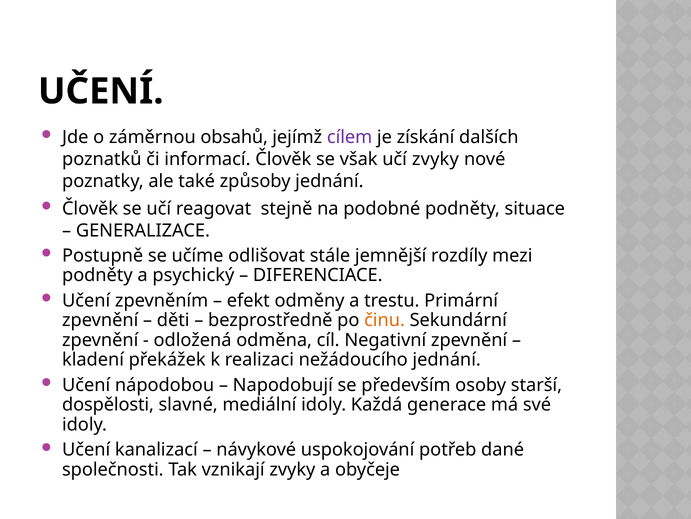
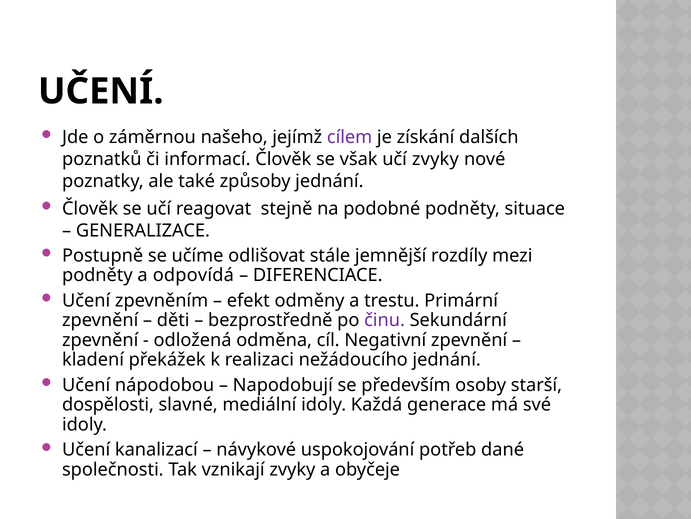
obsahů: obsahů -> našeho (234, 137)
psychický: psychický -> odpovídá (193, 275)
činu colour: orange -> purple (385, 320)
